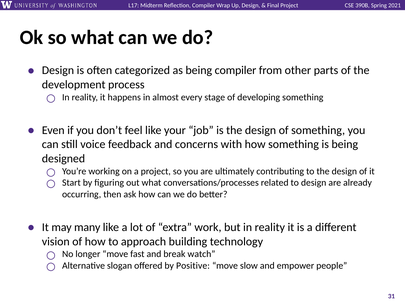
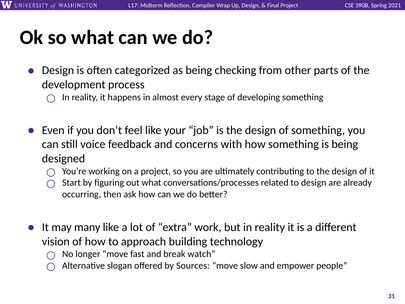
being compiler: compiler -> checking (236, 70)
Positive: Positive -> Sources (193, 265)
